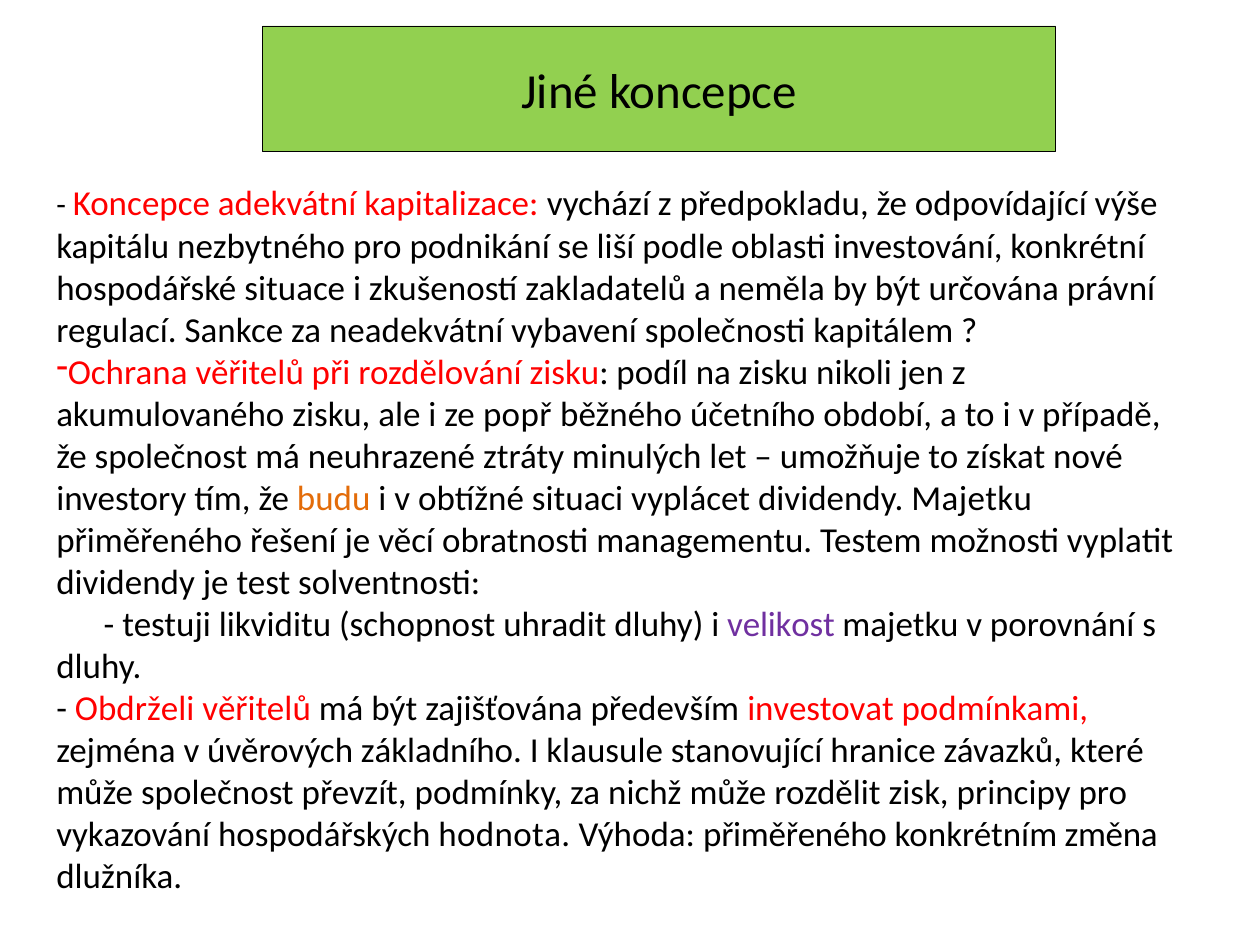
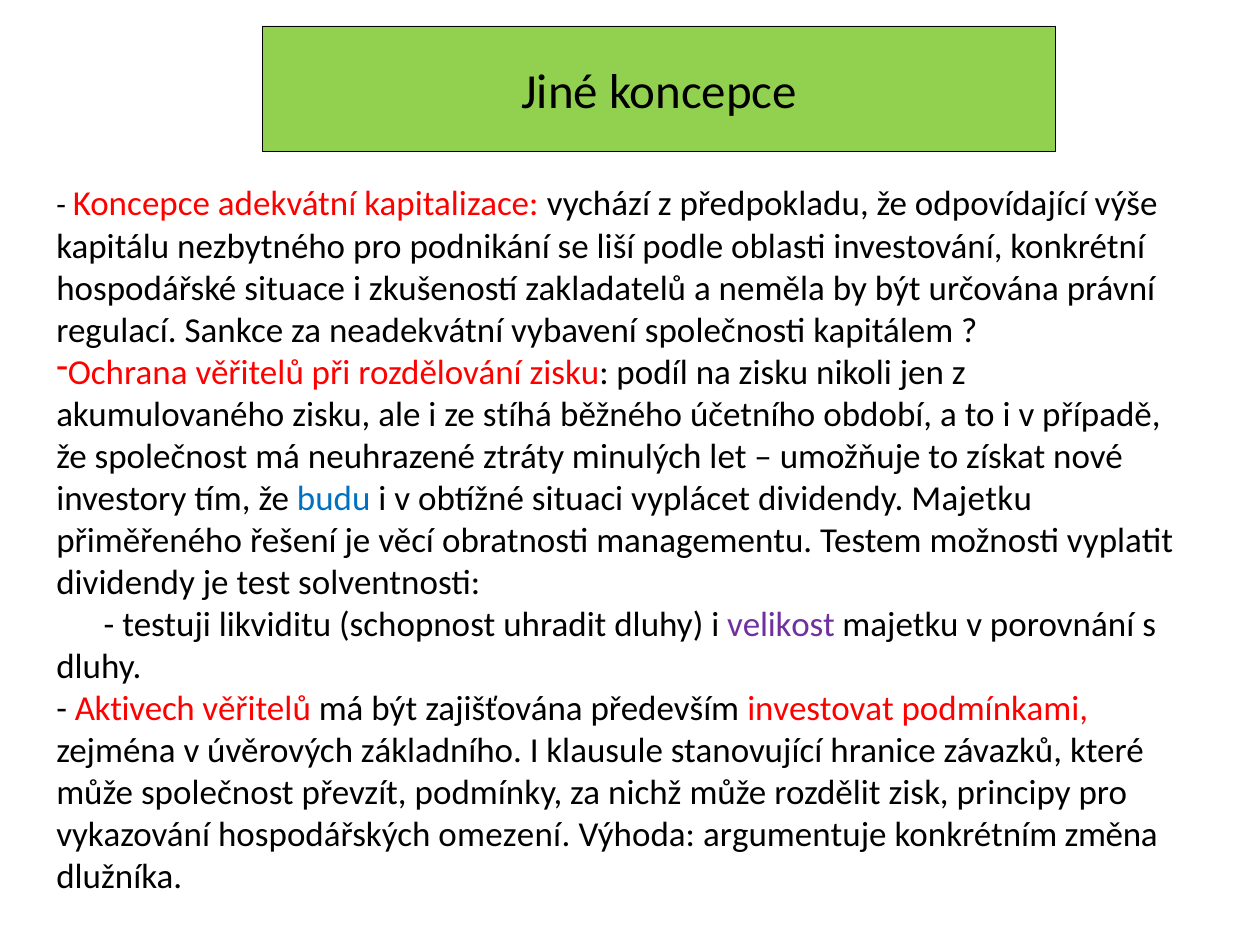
popř: popř -> stíhá (517, 414)
budu colour: orange -> blue (334, 498)
Obdrželi: Obdrželi -> Aktivech (135, 708)
hodnota: hodnota -> omezení (504, 834)
Výhoda přiměřeného: přiměřeného -> argumentuje (795, 834)
